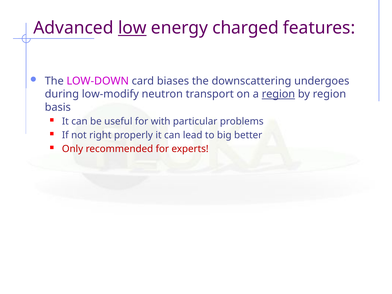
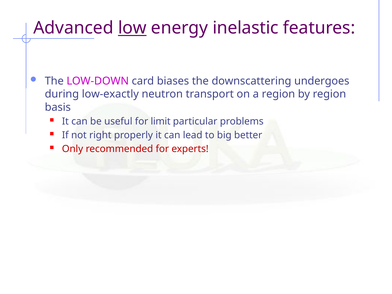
charged: charged -> inelastic (246, 28)
low-modify: low-modify -> low-exactly (110, 94)
region underline: present -> none (278, 94)
with: with -> limit (161, 122)
